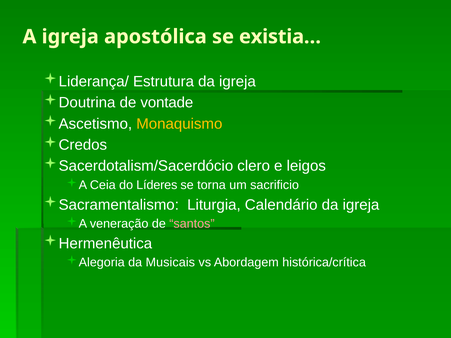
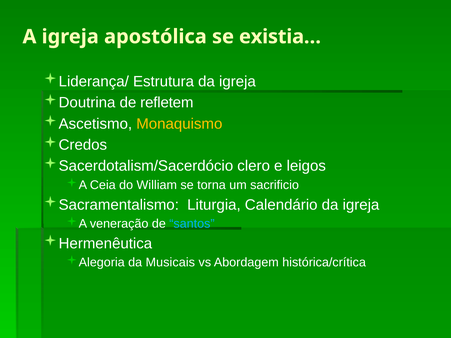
vontade: vontade -> refletem (167, 103)
Líderes: Líderes -> William (157, 185)
santos colour: pink -> light blue (192, 224)
